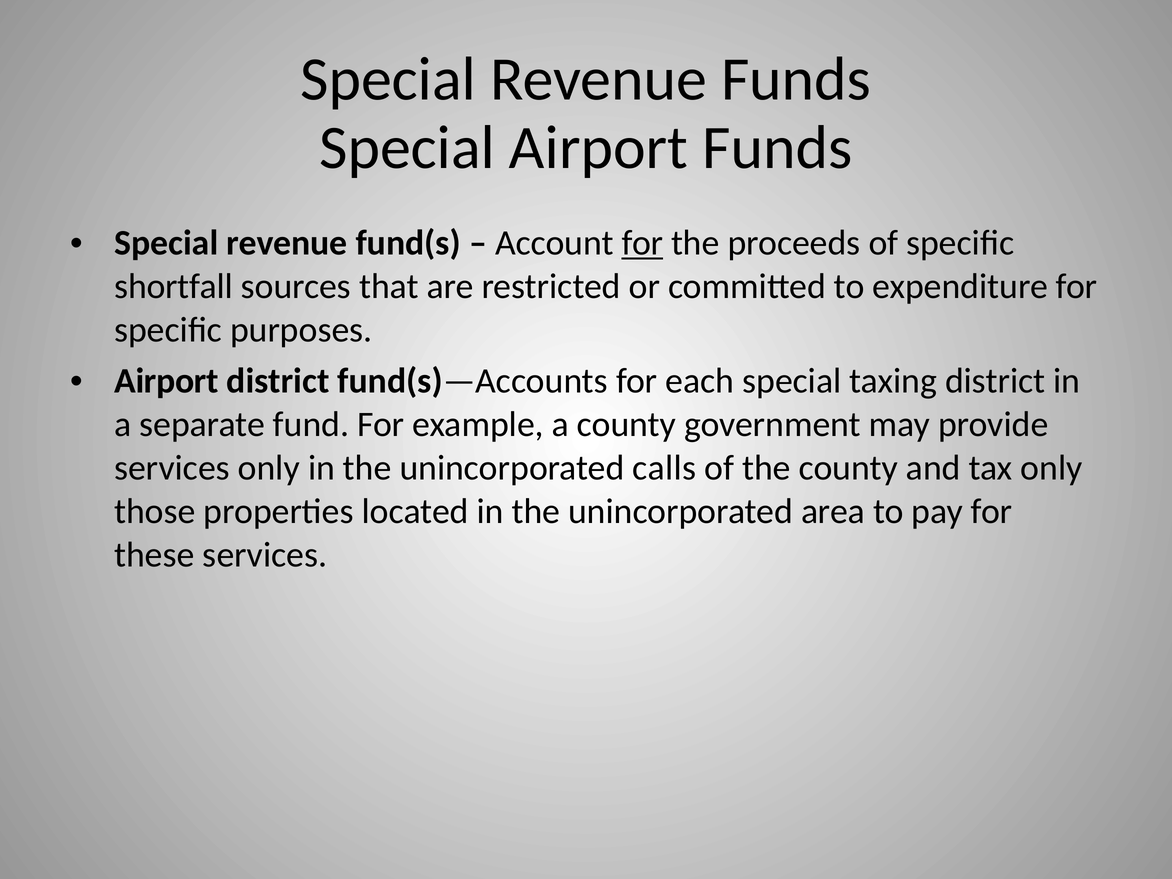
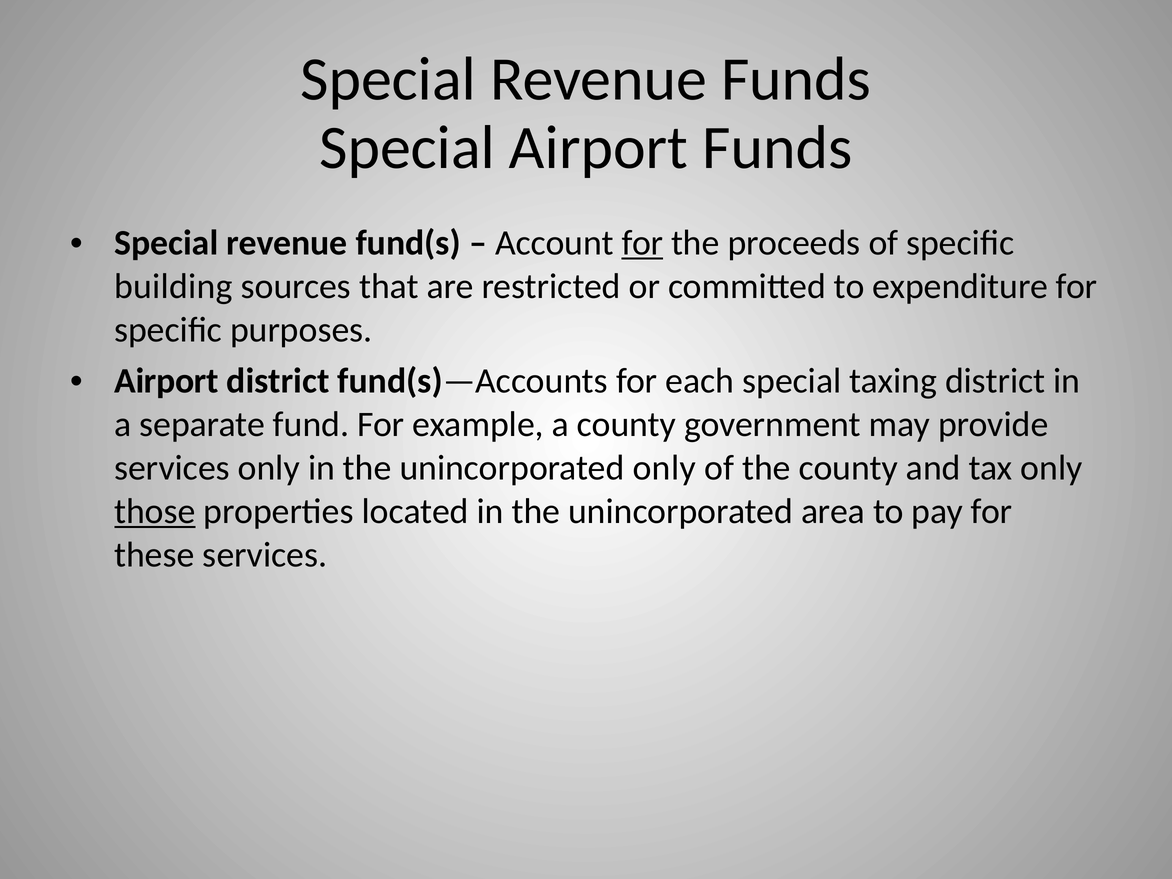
shortfall: shortfall -> building (173, 286)
unincorporated calls: calls -> only (664, 468)
those underline: none -> present (155, 511)
